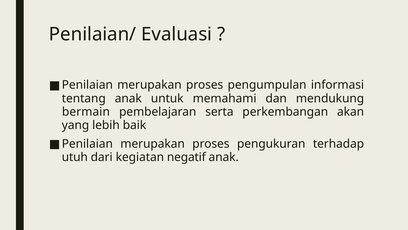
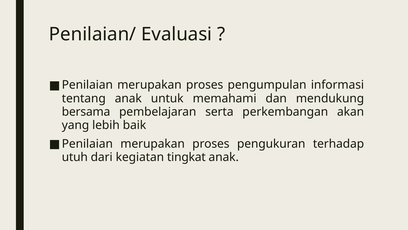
bermain: bermain -> bersama (86, 112)
negatif: negatif -> tingkat (186, 157)
